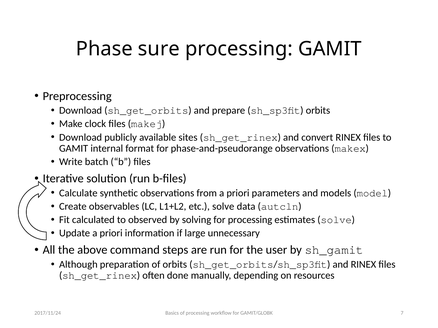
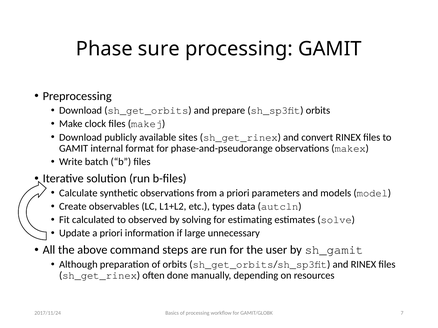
etc solve: solve -> types (223, 207)
for processing: processing -> estimating (250, 220)
